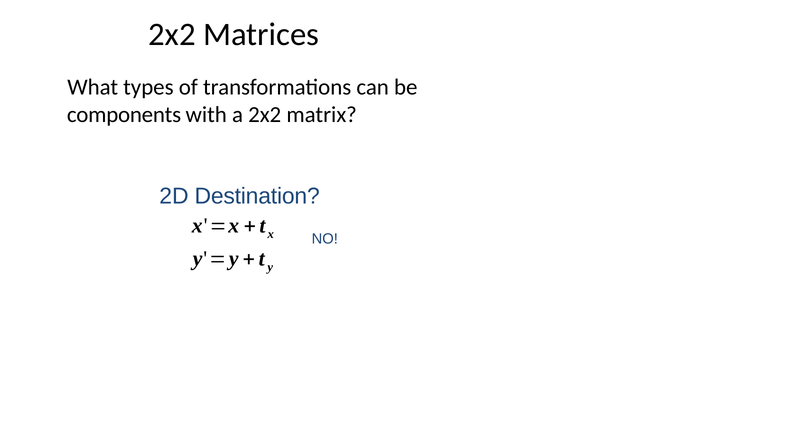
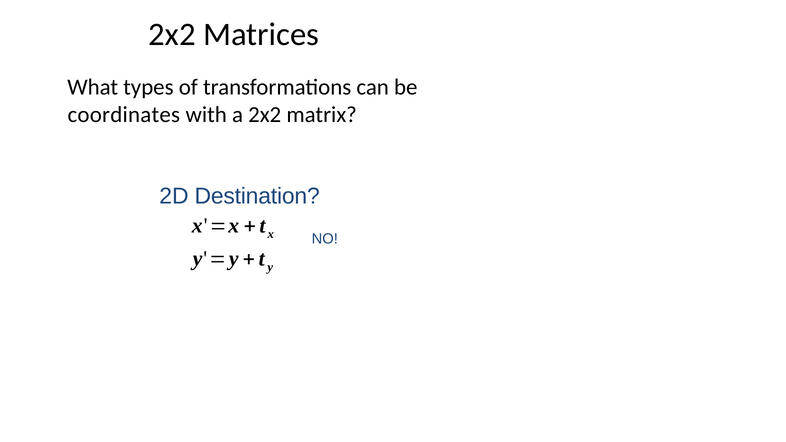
components: components -> coordinates (124, 115)
